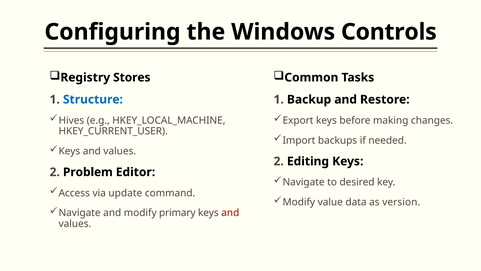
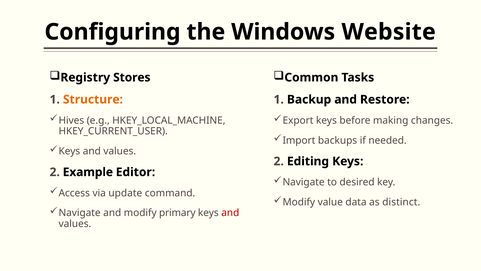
Controls: Controls -> Website (389, 32)
Structure colour: blue -> orange (93, 99)
Problem: Problem -> Example (88, 172)
version: version -> distinct (401, 202)
